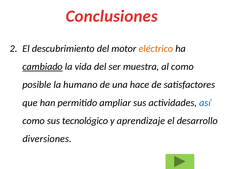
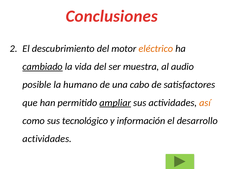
al como: como -> audio (183, 67)
hace: hace -> cabo (140, 85)
ampliar underline: none -> present (115, 103)
así colour: blue -> orange (205, 103)
aprendizaje: aprendizaje -> información (141, 121)
diversiones: diversiones -> actividades (47, 139)
